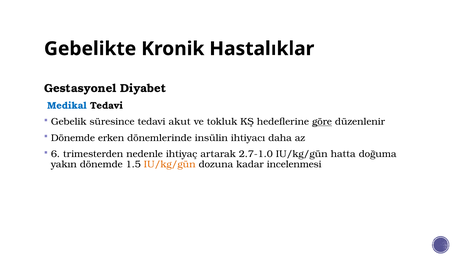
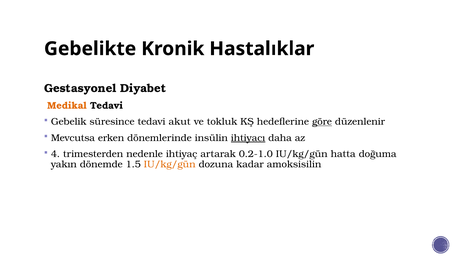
Medikal colour: blue -> orange (67, 106)
Dönemde: Dönemde -> Mevcutsa (73, 138)
ihtiyacı underline: none -> present (248, 138)
6: 6 -> 4 (55, 154)
2.7-1.0: 2.7-1.0 -> 0.2-1.0 (256, 154)
incelenmesi: incelenmesi -> amoksisilin (294, 164)
